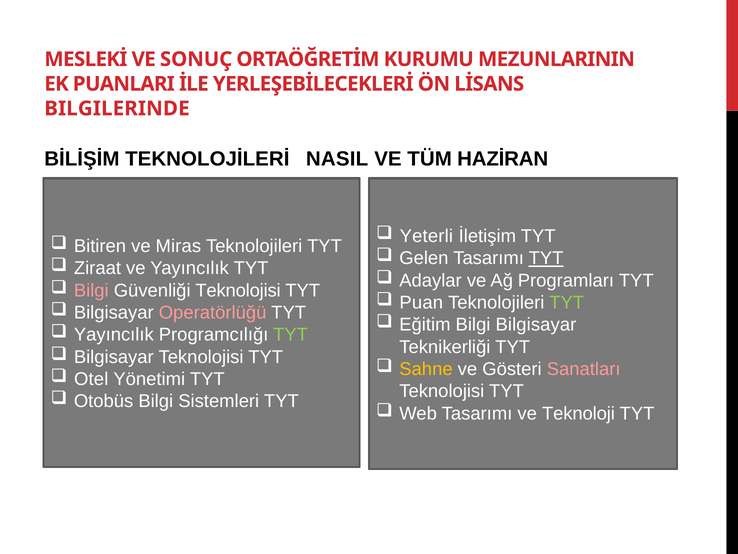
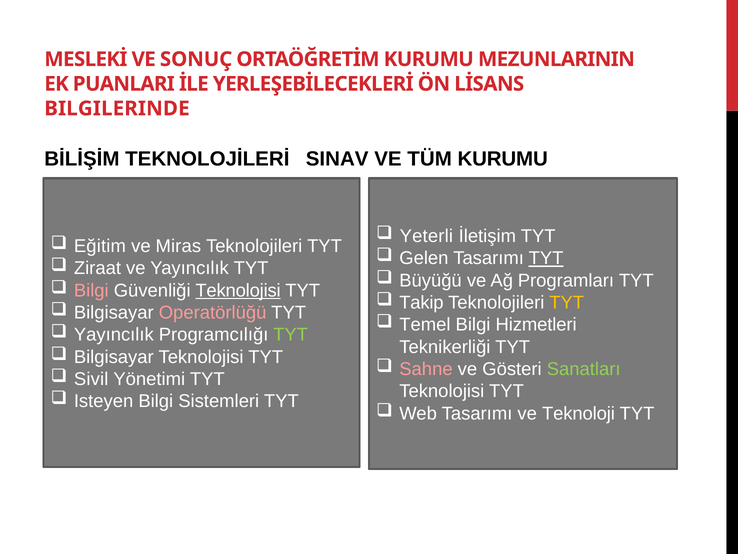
NASIL: NASIL -> SINAV (337, 159)
TÜM HAZİRAN: HAZİRAN -> KURUMU (503, 159)
Bitiren: Bitiren -> Eğitim (100, 246)
Adaylar: Adaylar -> Büyüğü (431, 280)
Teknolojisi underline: none -> present (238, 290)
Puan: Puan -> Takip (421, 302)
TYT colour: light green -> yellow (567, 302)
Eğitim: Eğitim -> Temel (425, 325)
Bilgi Bilgisayar: Bilgisayar -> Hizmetleri (536, 325)
Sahne colour: yellow -> pink (426, 369)
Sanatları colour: pink -> light green (584, 369)
Otel: Otel -> Sivil (91, 379)
Otobüs: Otobüs -> Isteyen (104, 401)
